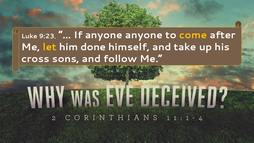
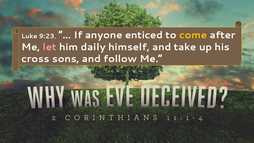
anyone anyone: anyone -> enticed (144, 35)
let colour: yellow -> pink (50, 47)
done: done -> daily (93, 47)
